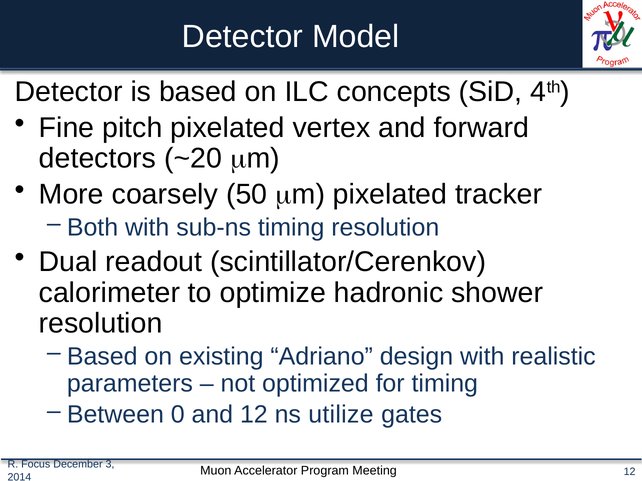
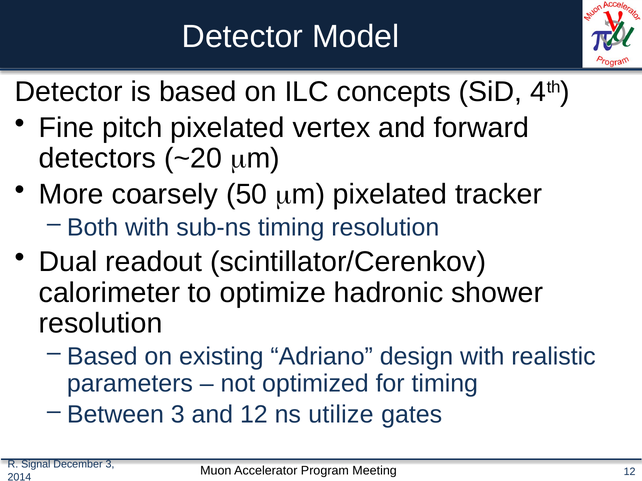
Between 0: 0 -> 3 (178, 415)
Focus: Focus -> Signal (36, 465)
